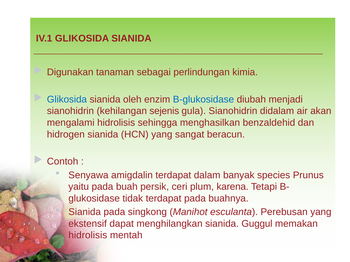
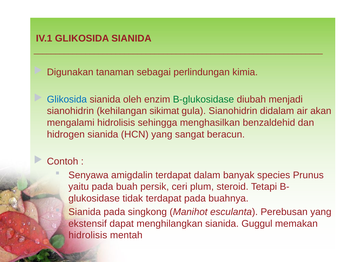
B-glukosidase colour: blue -> green (203, 100)
sejenis: sejenis -> sikimat (164, 111)
karena: karena -> steroid (233, 187)
